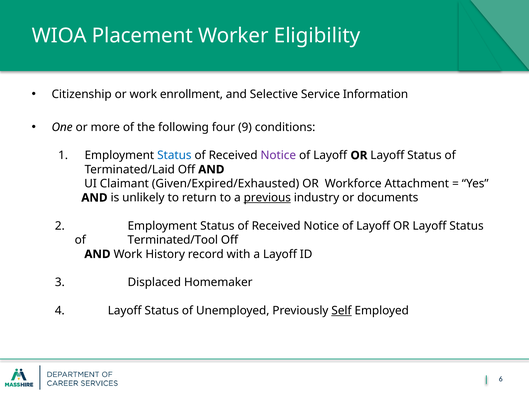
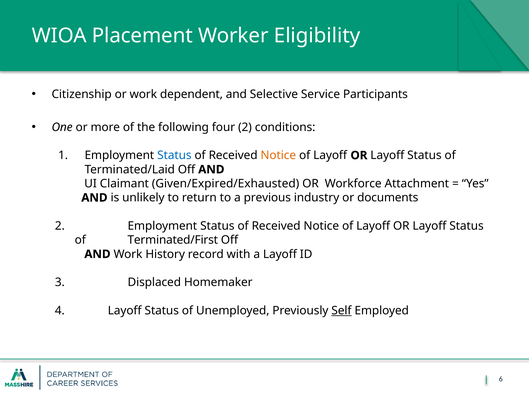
enrollment: enrollment -> dependent (191, 94)
Information: Information -> Participants (375, 94)
four 9: 9 -> 2 (245, 127)
Notice colour: purple -> orange (278, 155)
previous underline: present -> none (267, 198)
Terminated/Tool: Terminated/Tool -> Terminated/First (173, 240)
